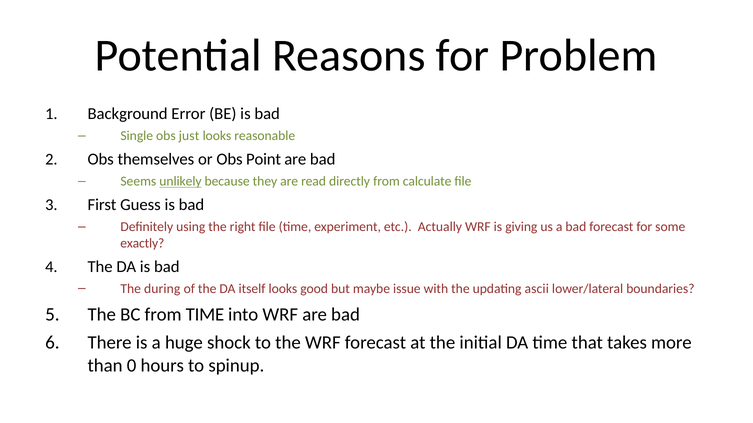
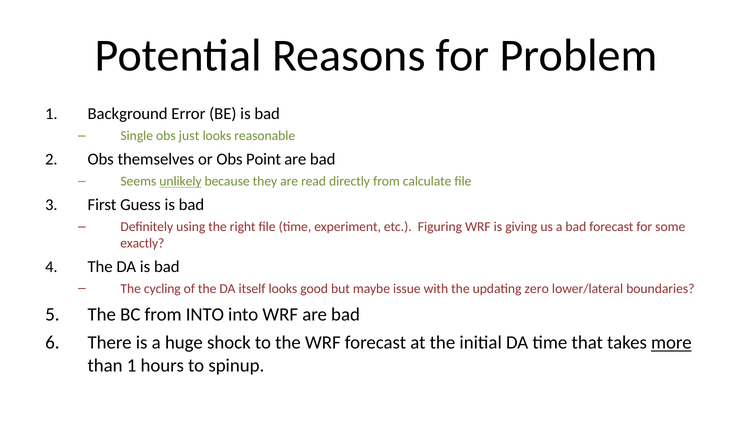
Actually: Actually -> Figuring (440, 227)
during: during -> cycling (162, 289)
ascii: ascii -> zero (537, 289)
from TIME: TIME -> INTO (205, 315)
more underline: none -> present (671, 343)
than 0: 0 -> 1 (132, 366)
